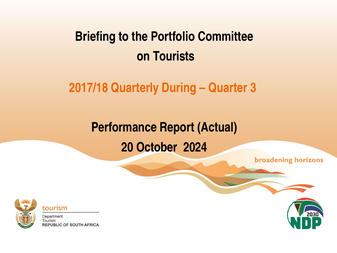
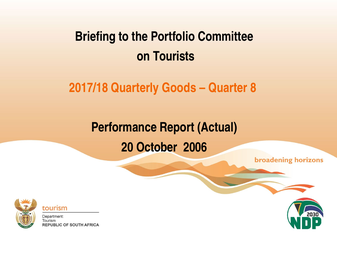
During: During -> Goods (179, 88)
3: 3 -> 8 (253, 88)
2024: 2024 -> 2006 (195, 147)
